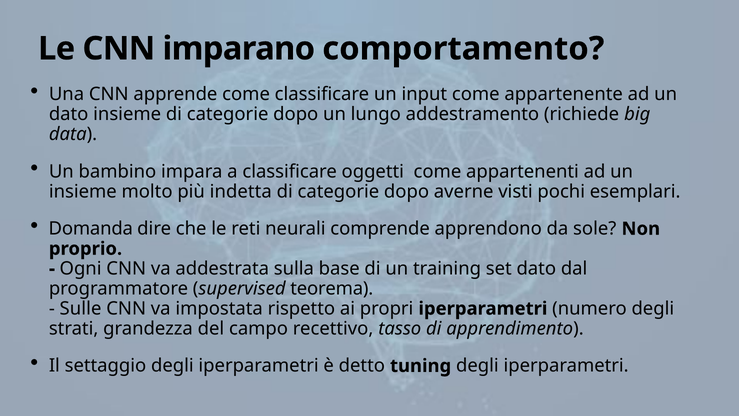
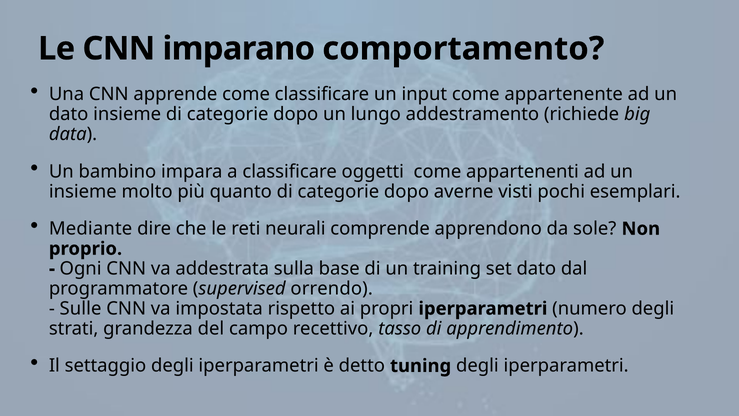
indetta: indetta -> quanto (241, 191)
Domanda: Domanda -> Mediante (91, 229)
teorema: teorema -> orrendo (332, 288)
